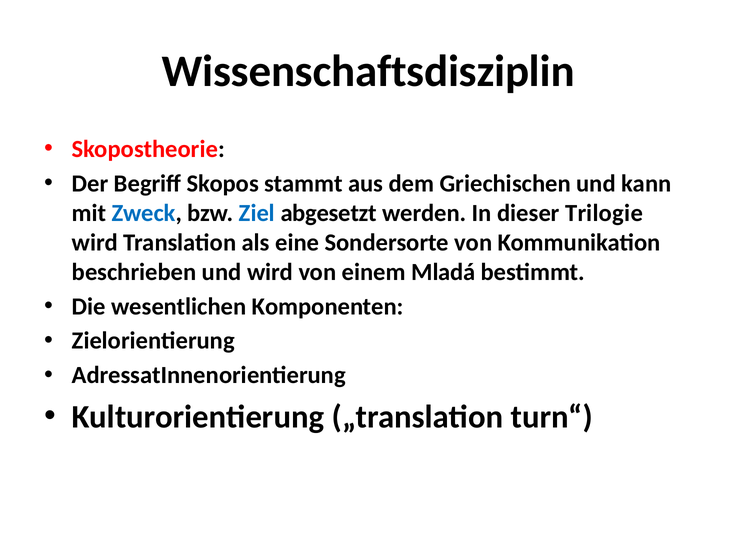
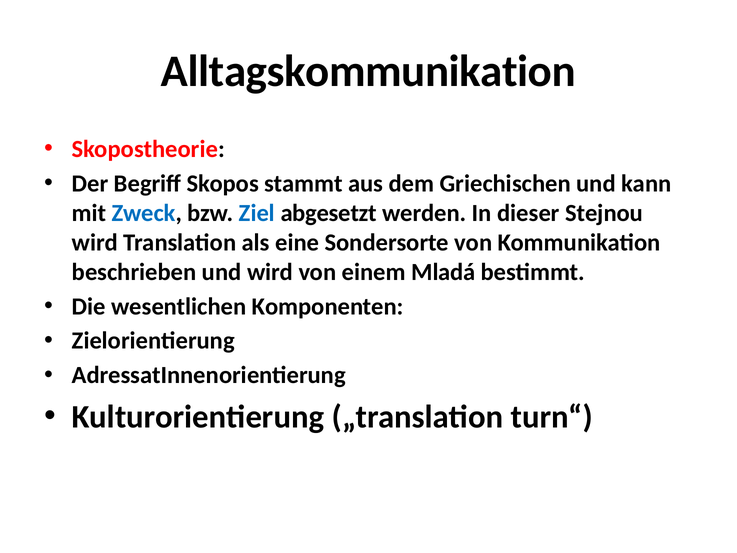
Wissenschaftsdisziplin: Wissenschaftsdisziplin -> Alltagskommunikation (368, 71)
Trilogie: Trilogie -> Stejnou (604, 213)
